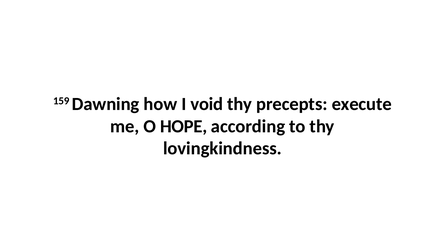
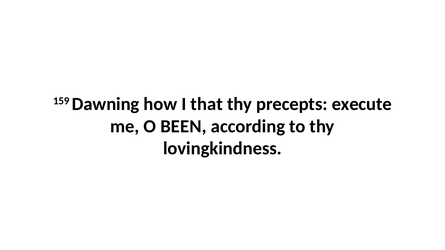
void: void -> that (207, 104)
HOPE: HOPE -> BEEN (183, 126)
